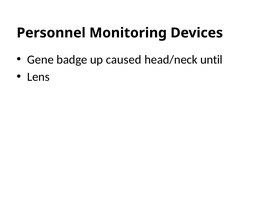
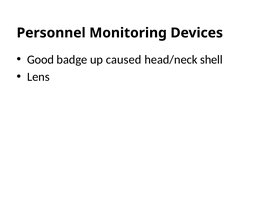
Gene: Gene -> Good (40, 59)
until: until -> shell (211, 59)
